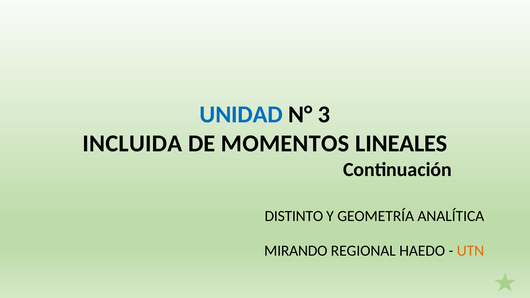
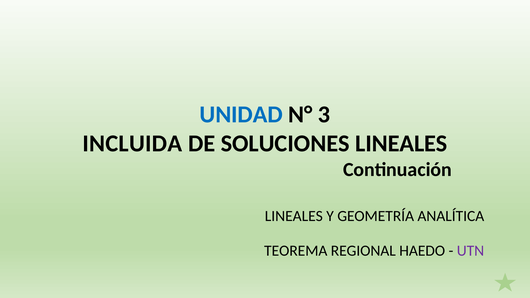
MOMENTOS: MOMENTOS -> SOLUCIONES (285, 144)
DISTINTO: DISTINTO -> LINEALES (294, 216)
MIRANDO: MIRANDO -> TEOREMA (296, 251)
UTN colour: orange -> purple (470, 251)
